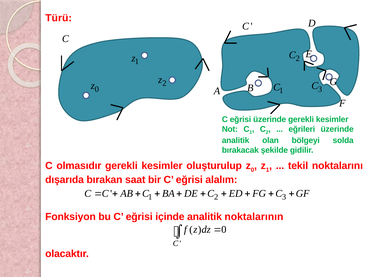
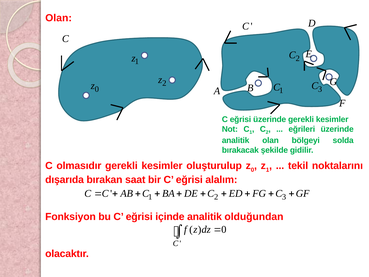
Türü: Türü -> Olan (59, 18)
noktalarının: noktalarının -> olduğundan (254, 217)
